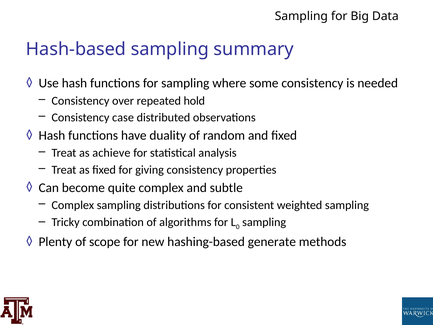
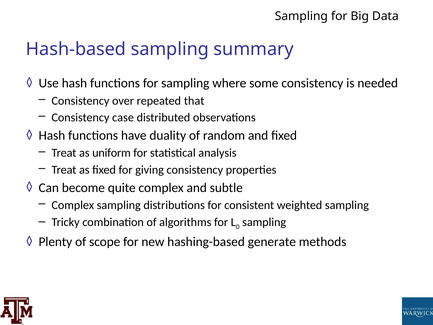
hold: hold -> that (194, 101)
achieve: achieve -> uniform (112, 153)
